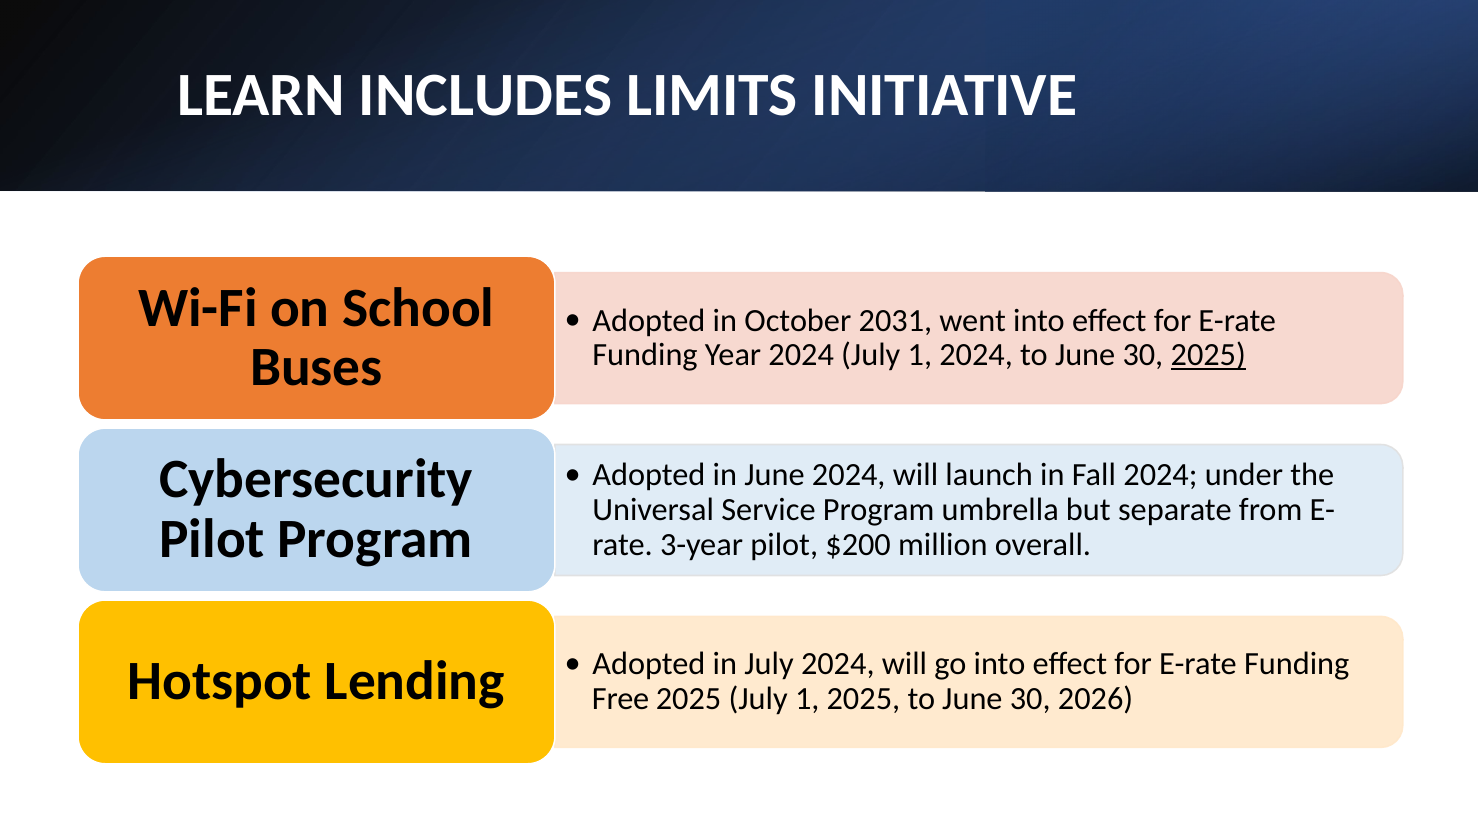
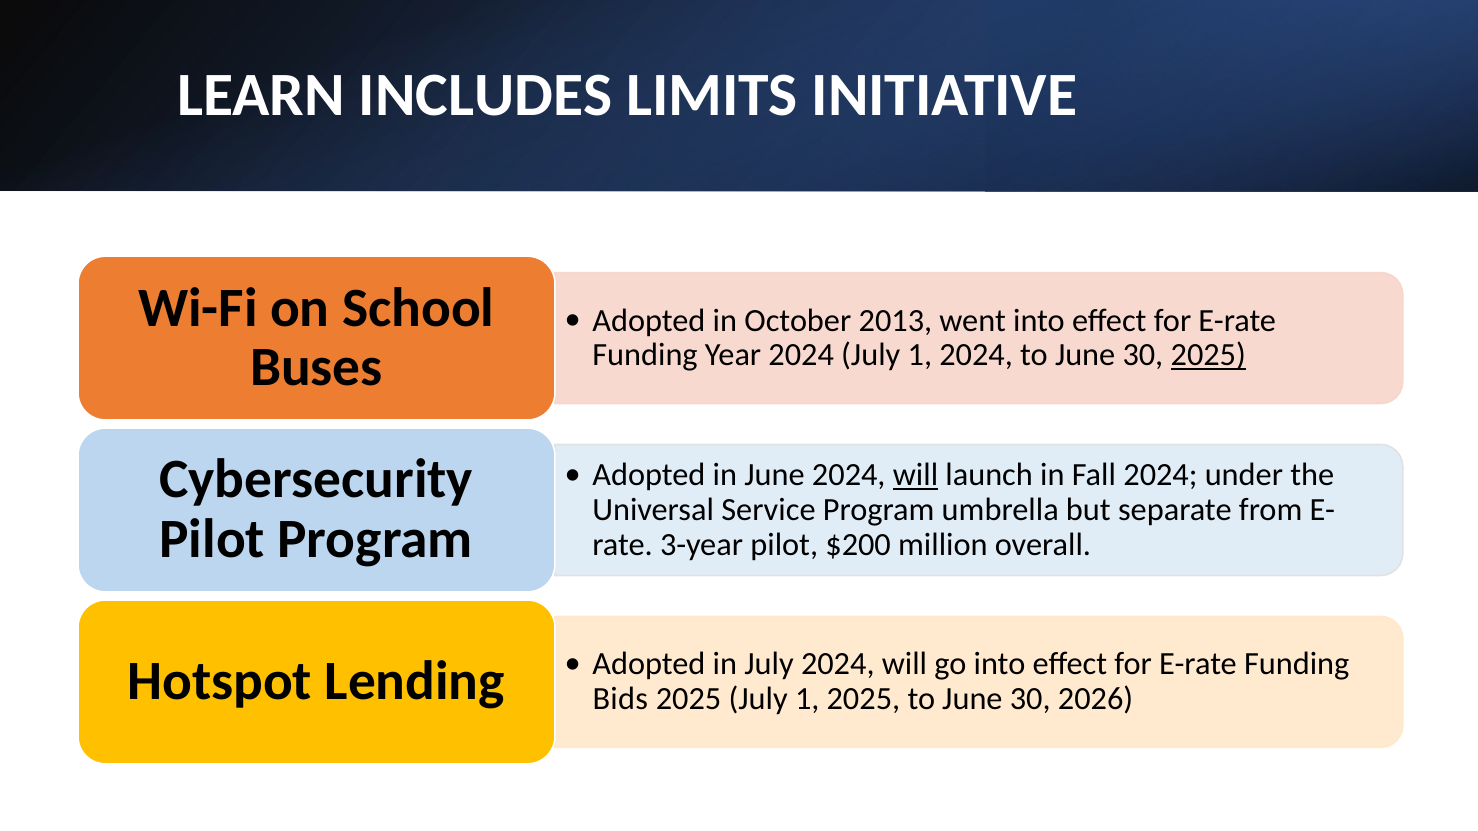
2031: 2031 -> 2013 (895, 321)
will underline: none -> present (915, 475)
Free: Free -> Bids (620, 699)
